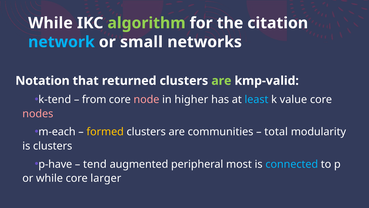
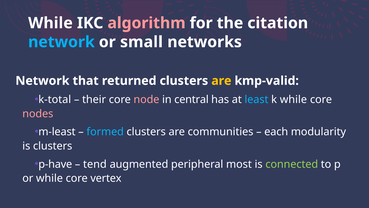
algorithm colour: light green -> pink (147, 23)
Notation: Notation -> Network (42, 81)
are colour: light green -> yellow (221, 81)
k-tend: k-tend -> k-total (55, 99)
from: from -> their (94, 99)
higher: higher -> central (191, 99)
k value: value -> while (293, 99)
m-each: m-each -> m-least (57, 132)
formed colour: yellow -> light blue (105, 132)
total: total -> each (276, 132)
connected colour: light blue -> light green (292, 164)
larger: larger -> vertex (106, 178)
